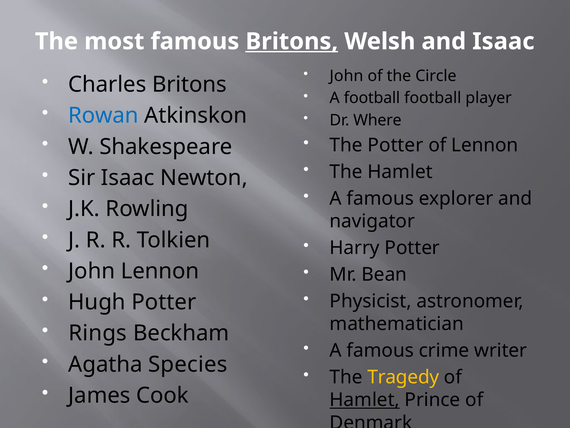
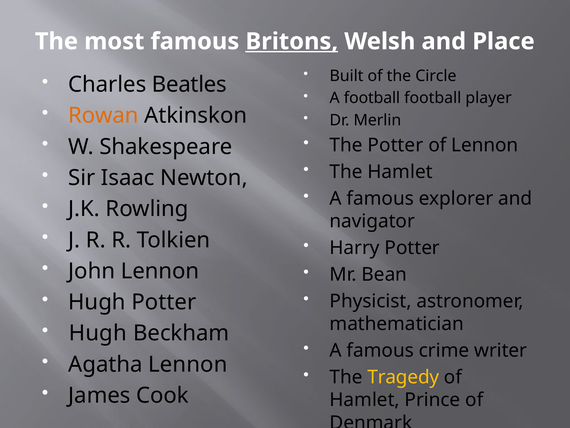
and Isaac: Isaac -> Place (503, 41)
John: John -> Built (347, 76)
Charles Britons: Britons -> Beatles (189, 84)
Rowan colour: blue -> orange (103, 116)
Where: Where -> Merlin (377, 120)
Rings: Rings -> Hugh (98, 333)
Agatha Species: Species -> Lennon (188, 364)
Hamlet underline: present -> none (365, 400)
